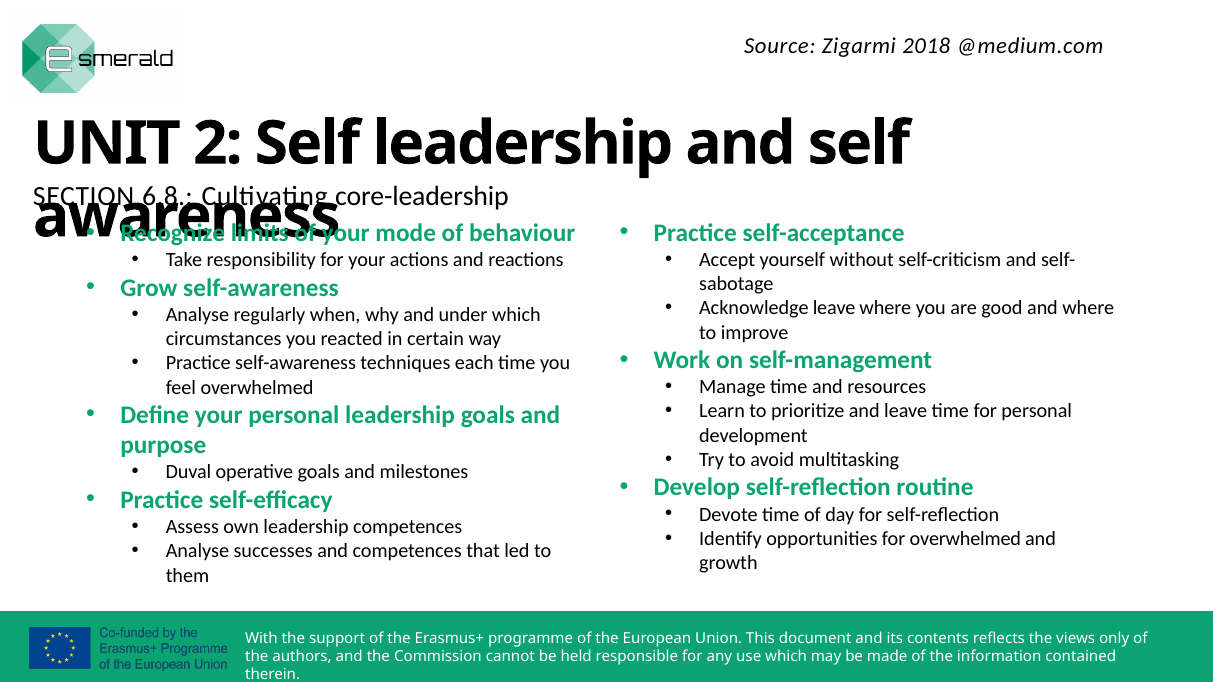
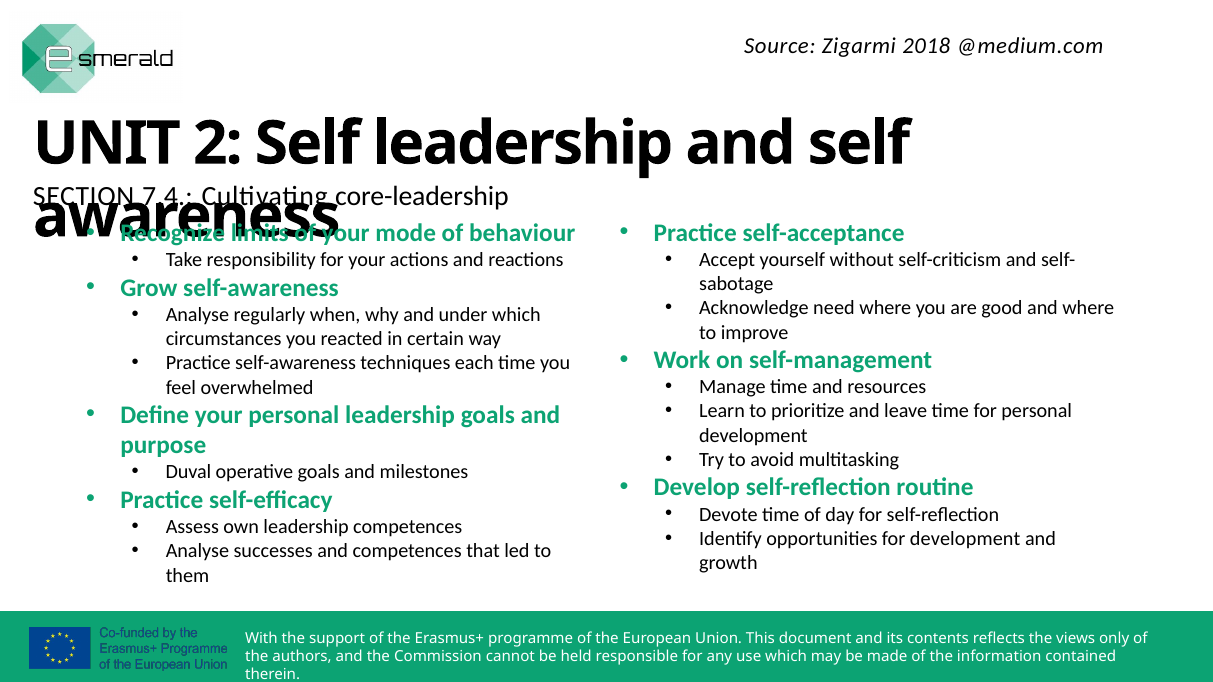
6.8: 6.8 -> 7.4 (168, 196)
Acknowledge leave: leave -> need (834, 308)
for overwhelmed: overwhelmed -> development (965, 539)
